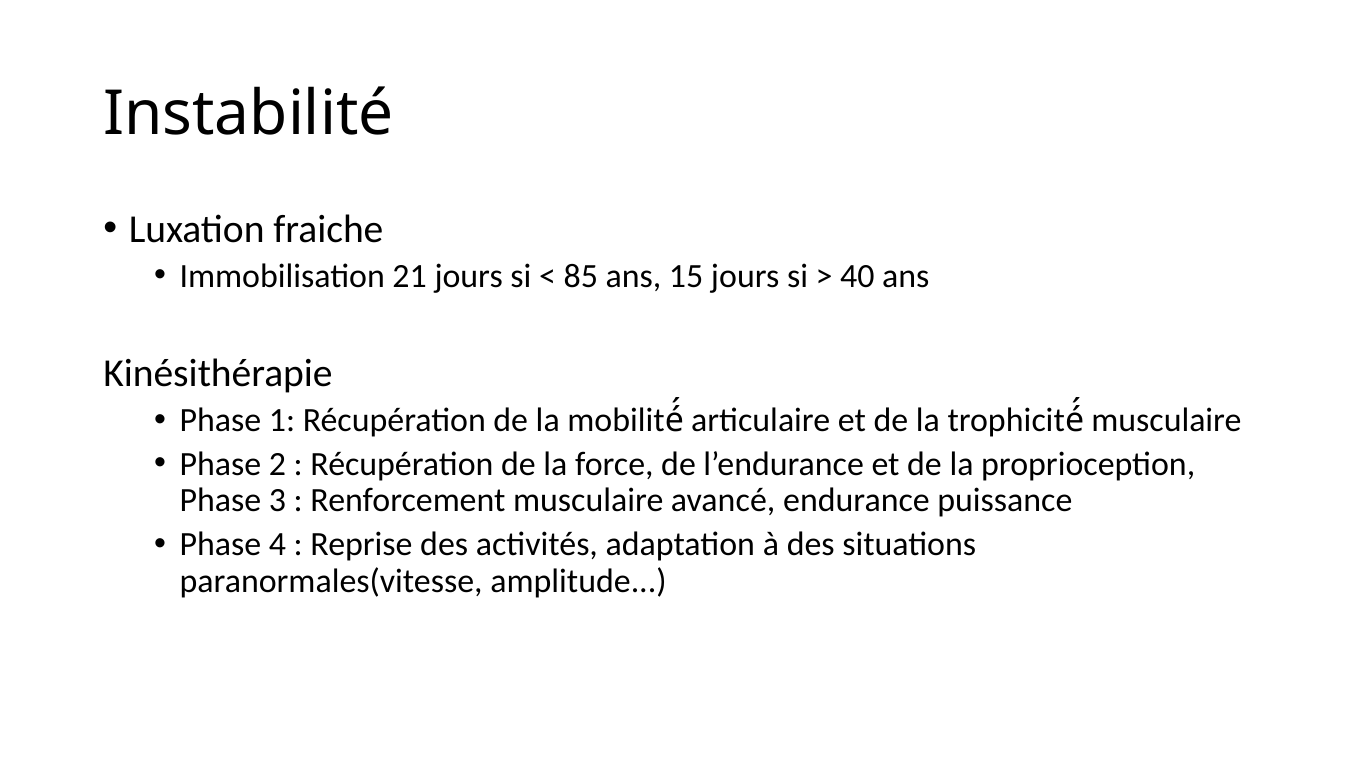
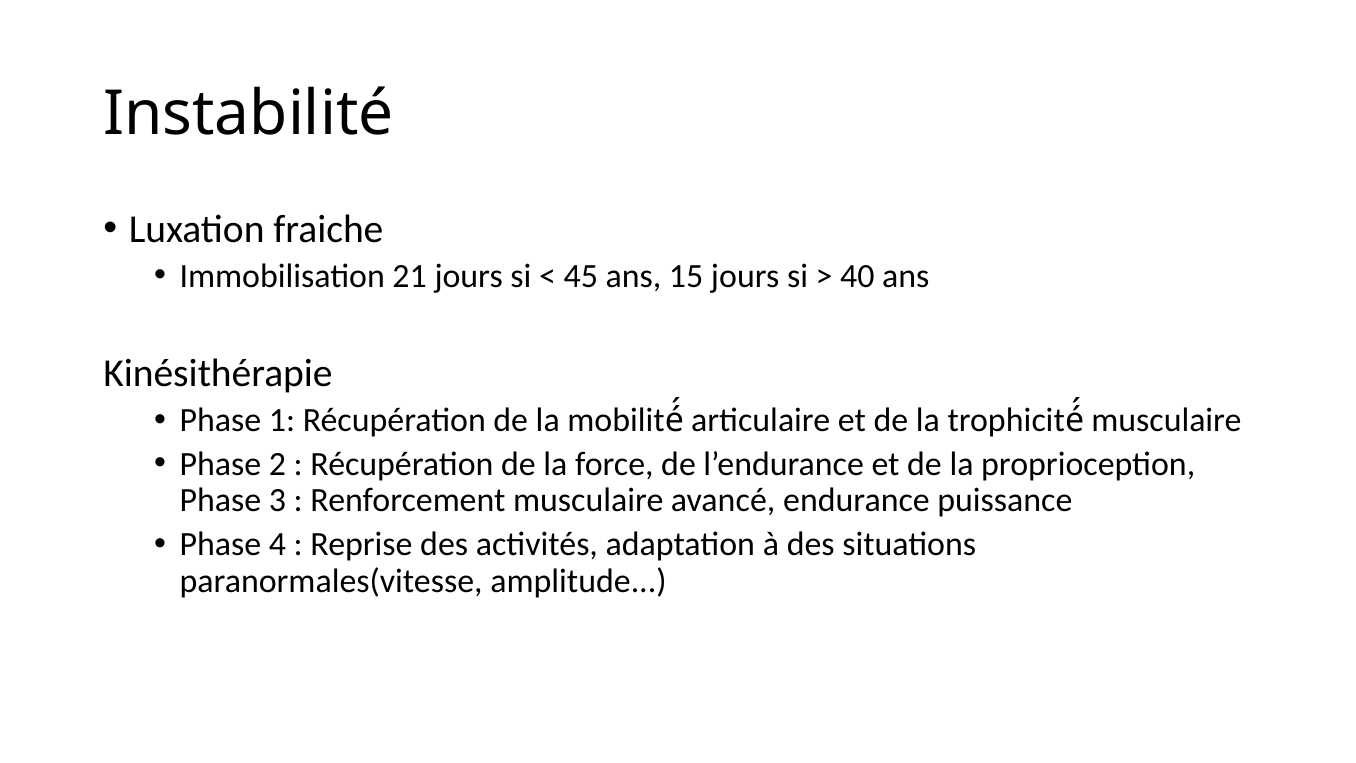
85: 85 -> 45 (581, 276)
